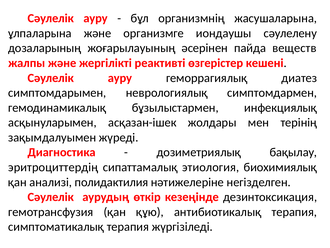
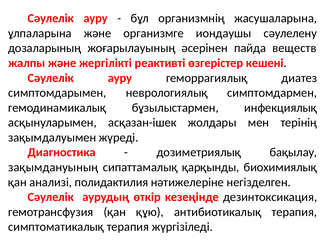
эритроциттердің: эритроциттердің -> зақымдануының (53, 167)
этиология: этиология -> қарқынды (211, 167)
